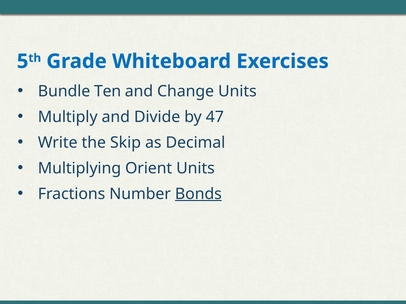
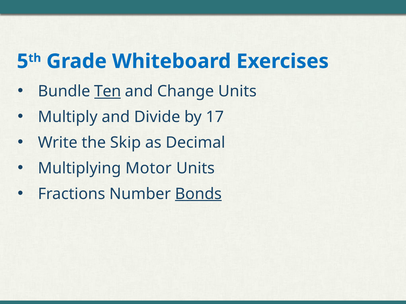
Ten underline: none -> present (108, 91)
47: 47 -> 17 (215, 117)
Orient: Orient -> Motor (149, 168)
